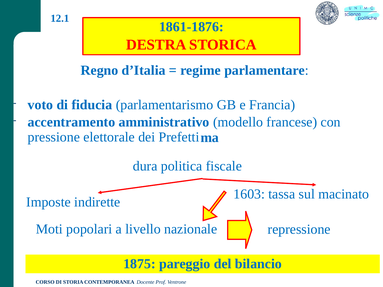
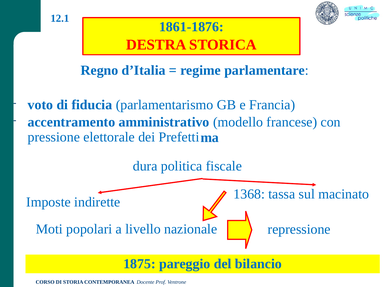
1603: 1603 -> 1368 (249, 194)
